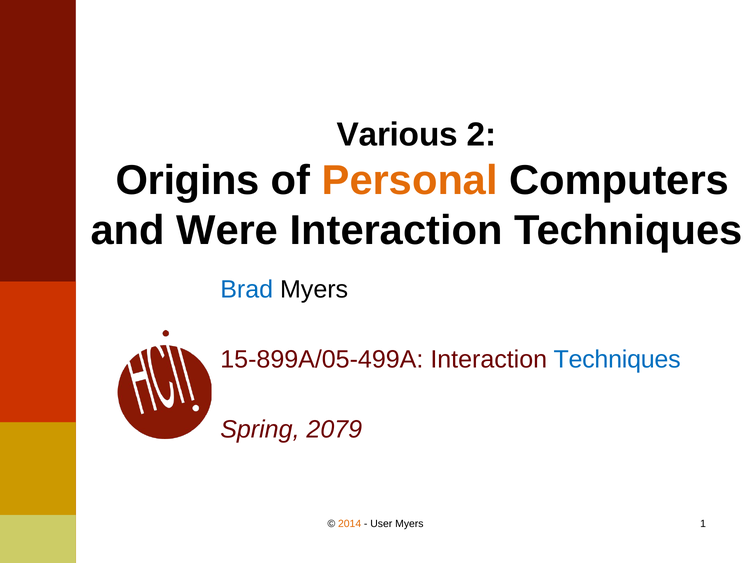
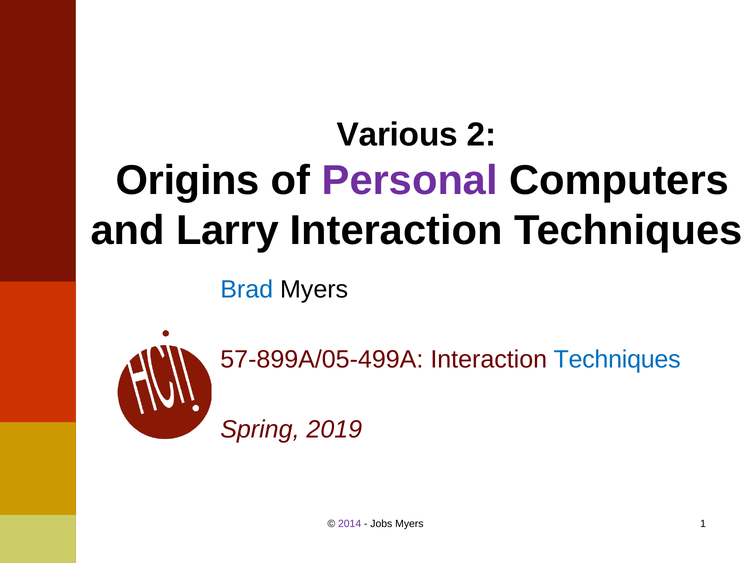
Personal colour: orange -> purple (410, 181)
Were: Were -> Larry (227, 231)
15-899A/05-499A: 15-899A/05-499A -> 57-899A/05-499A (322, 360)
2079: 2079 -> 2019 (334, 430)
2014 colour: orange -> purple (350, 524)
User: User -> Jobs (381, 524)
